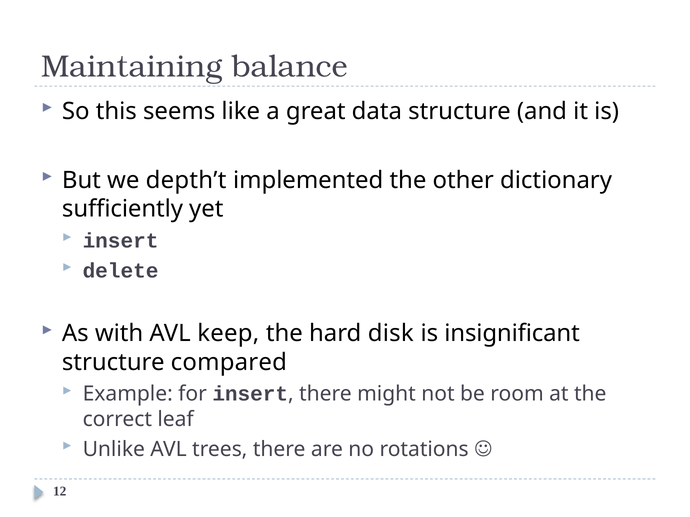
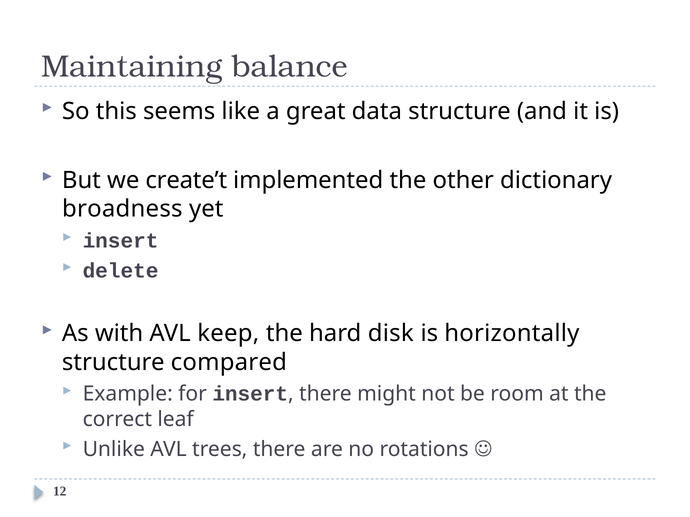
depth’t: depth’t -> create’t (186, 180)
sufficiently: sufficiently -> broadness (122, 209)
insignificant: insignificant -> horizontally (512, 334)
